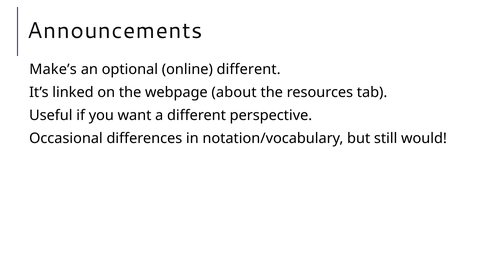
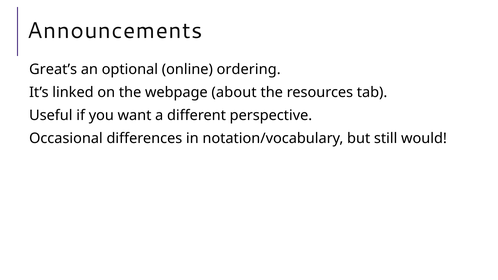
Make’s: Make’s -> Great’s (53, 69)
online different: different -> ordering (249, 69)
